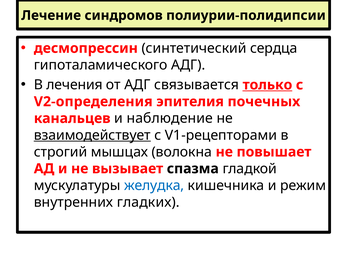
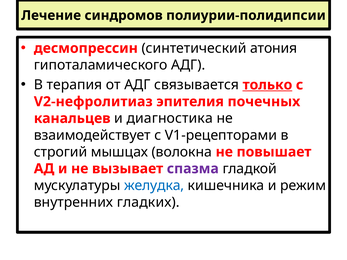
сердца: сердца -> атония (274, 48)
лечения: лечения -> терапия (74, 85)
V2-определения: V2-определения -> V2-нефролитиаз (93, 102)
наблюдение: наблюдение -> диагностика (170, 119)
взаимодействует underline: present -> none (92, 135)
спазма colour: black -> purple (193, 169)
